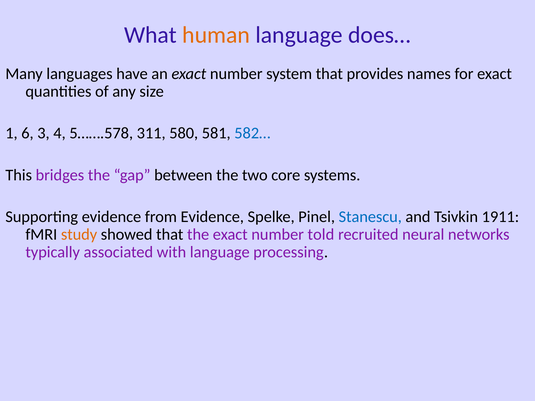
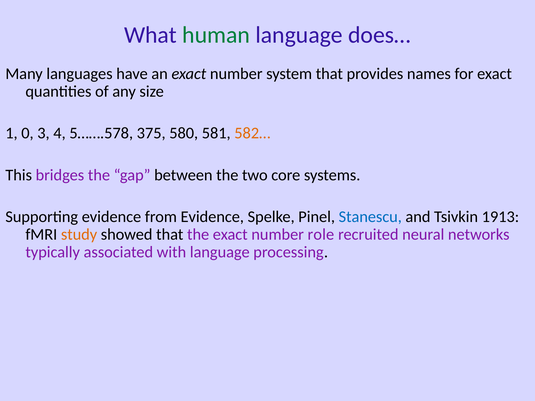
human colour: orange -> green (216, 35)
6: 6 -> 0 (27, 133)
311: 311 -> 375 (151, 133)
582… colour: blue -> orange (252, 133)
1911: 1911 -> 1913 (500, 217)
told: told -> role (321, 235)
